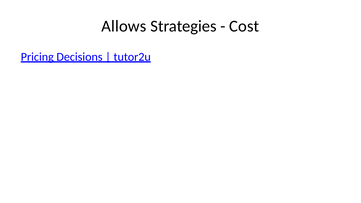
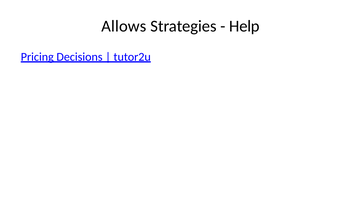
Cost: Cost -> Help (244, 26)
